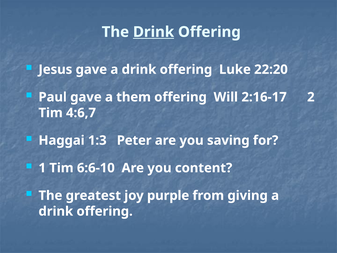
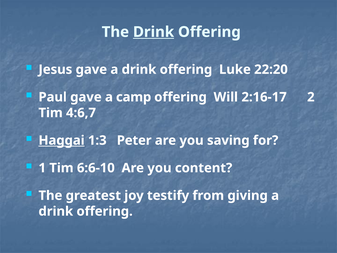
them: them -> camp (134, 97)
Haggai underline: none -> present (62, 140)
purple: purple -> testify (168, 195)
